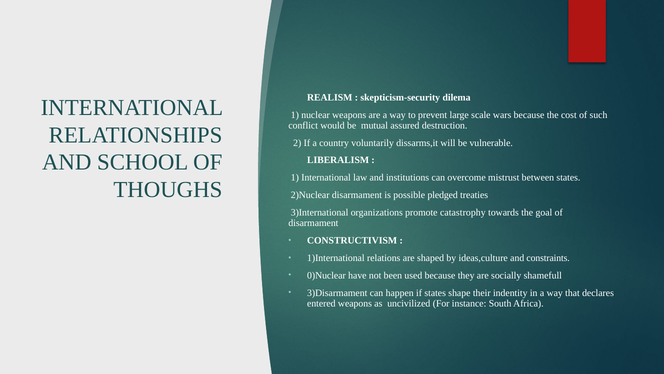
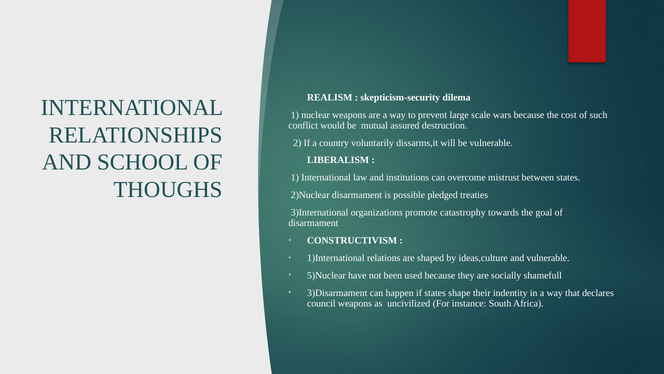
and constraints: constraints -> vulnerable (548, 258)
0)Nuclear: 0)Nuclear -> 5)Nuclear (326, 275)
entered: entered -> council (321, 303)
